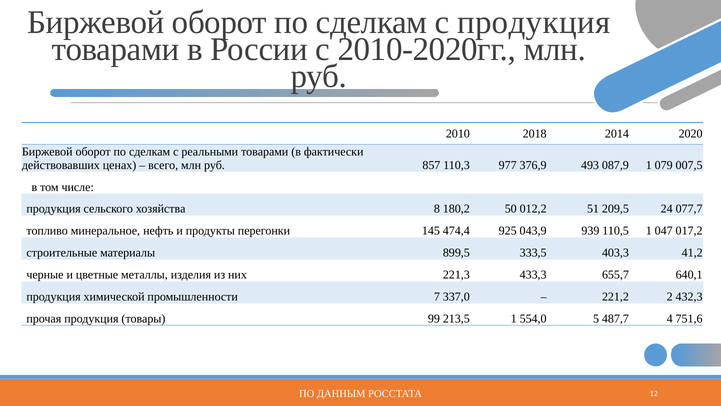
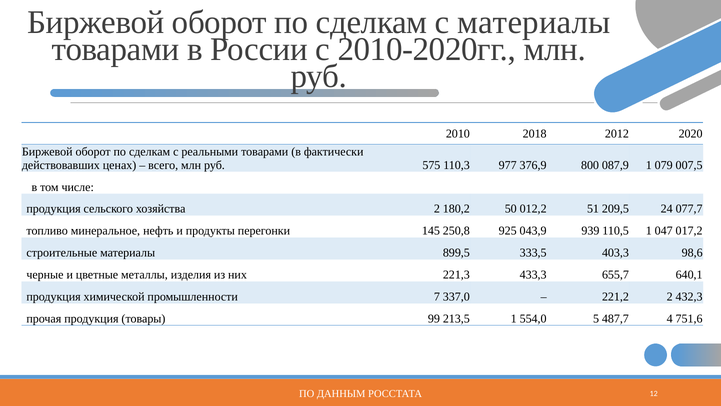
с продукция: продукция -> материалы (534, 22)
2014: 2014 -> 2012 (617, 134)
857: 857 -> 575 (431, 165)
493: 493 -> 800 (590, 165)
хозяйства 8: 8 -> 2 (437, 209)
474,4: 474,4 -> 250,8 (456, 231)
41,2: 41,2 -> 98,6 (692, 253)
